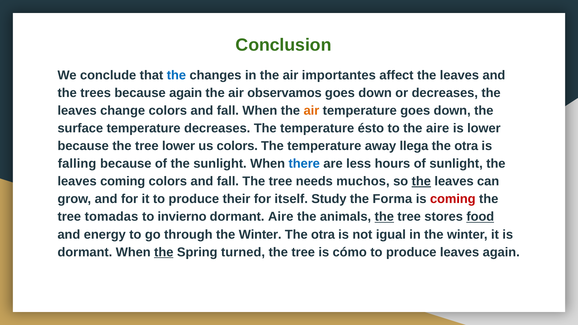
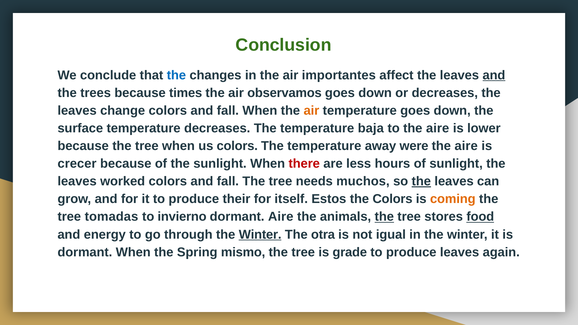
and underline: none -> present (494, 75)
because again: again -> times (186, 93)
ésto: ésto -> baja (371, 128)
tree lower: lower -> when (178, 146)
llega: llega -> were (414, 146)
otra: otra -> aire (466, 146)
falling: falling -> crecer (77, 164)
there colour: blue -> red (304, 164)
leaves coming: coming -> worked (123, 181)
Study: Study -> Estos (329, 199)
the Forma: Forma -> Colors (392, 199)
coming colour: red -> orange (453, 199)
Winter underline: none -> present (260, 235)
the underline: present -> none (164, 252)
turned: turned -> mismo (243, 252)
cómo: cómo -> grade (350, 252)
